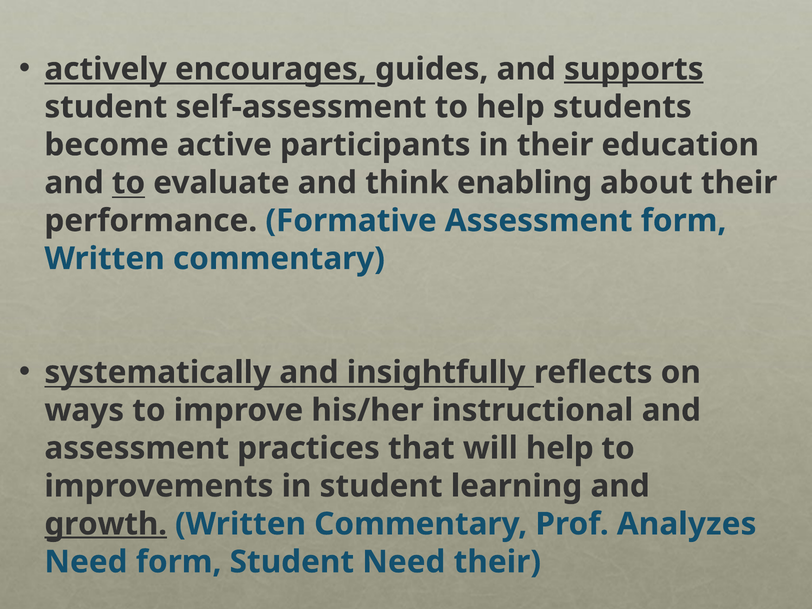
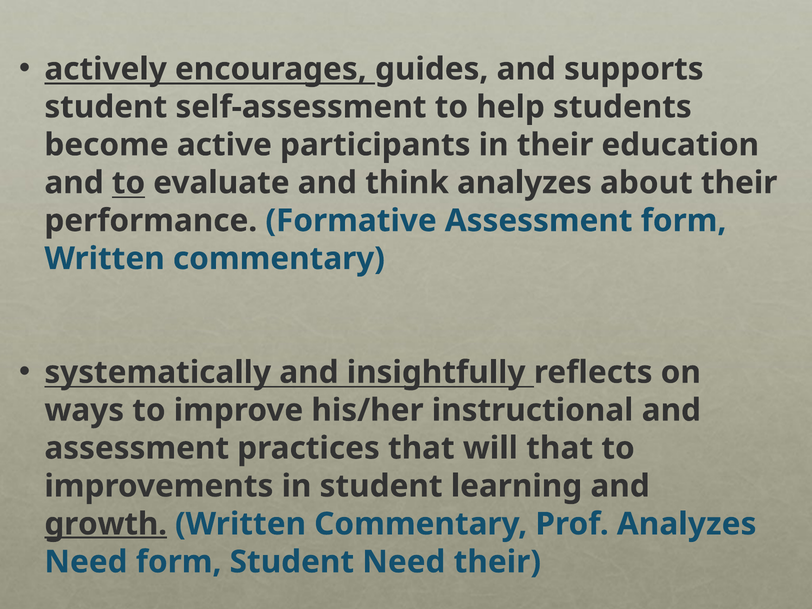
supports underline: present -> none (634, 69)
think enabling: enabling -> analyzes (524, 183)
will help: help -> that (560, 448)
